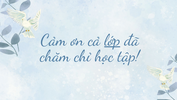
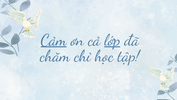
Cảm underline: none -> present (54, 40)
